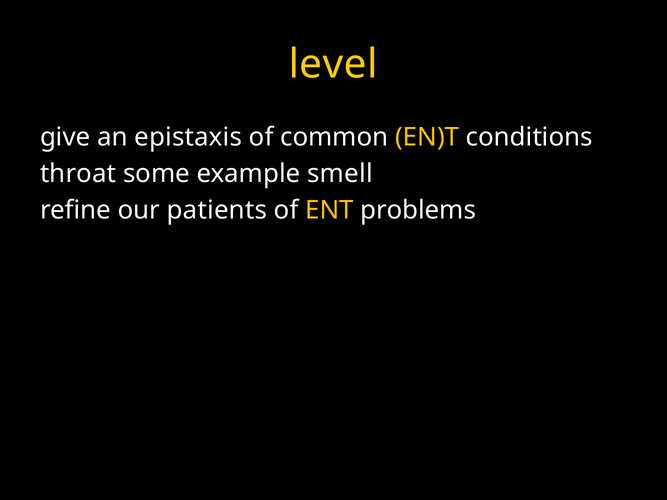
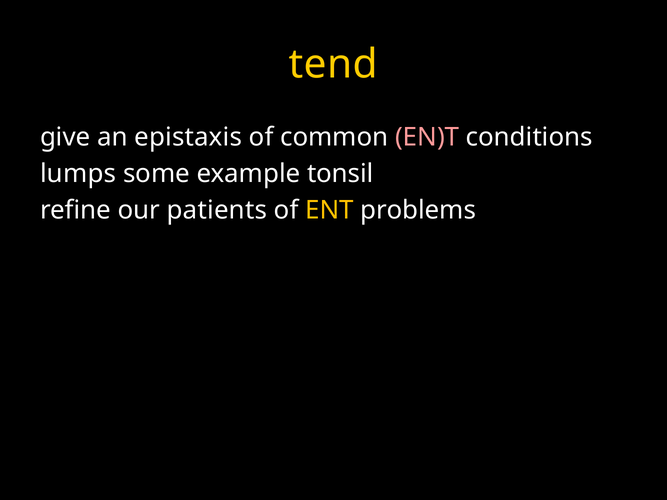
level: level -> tend (333, 65)
EN)T colour: yellow -> pink (427, 137)
throat: throat -> lumps (78, 174)
smell: smell -> tonsil (340, 174)
